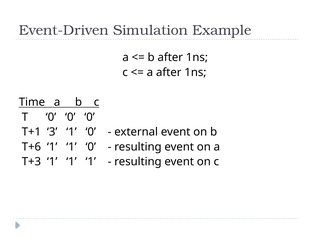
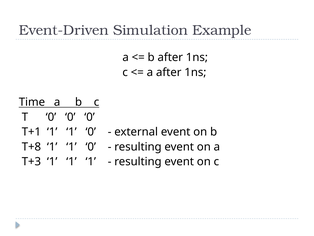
T+1 3: 3 -> 1 (52, 132)
T+6: T+6 -> T+8 (31, 146)
